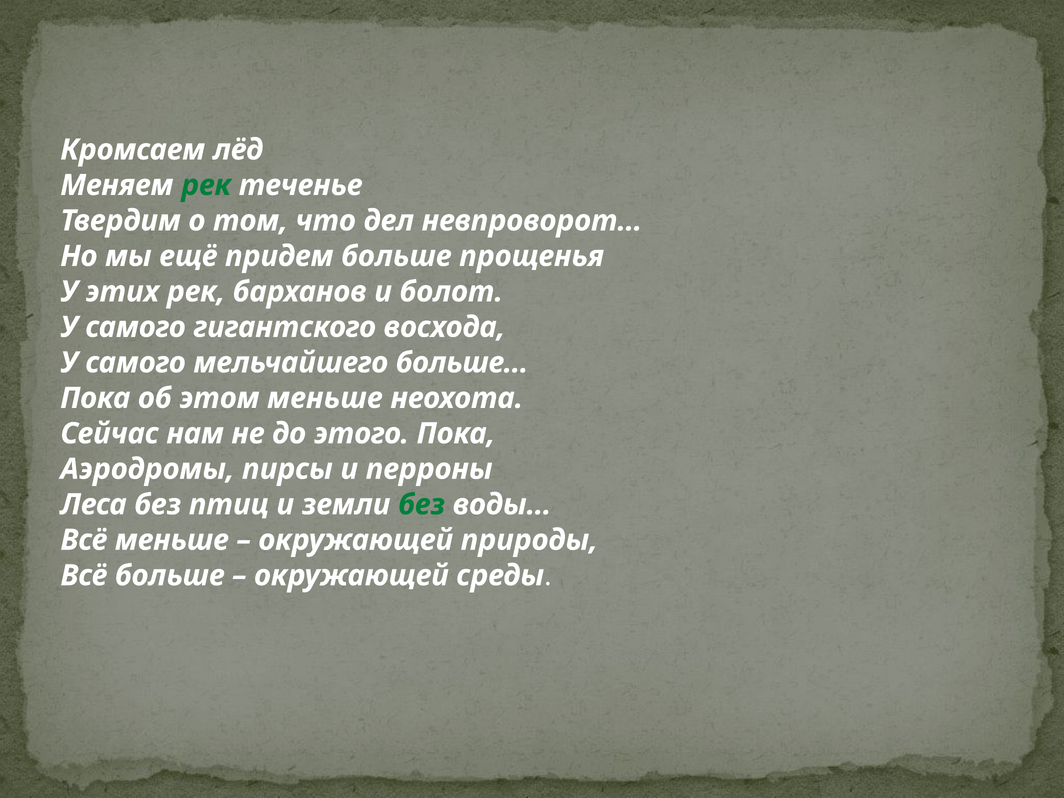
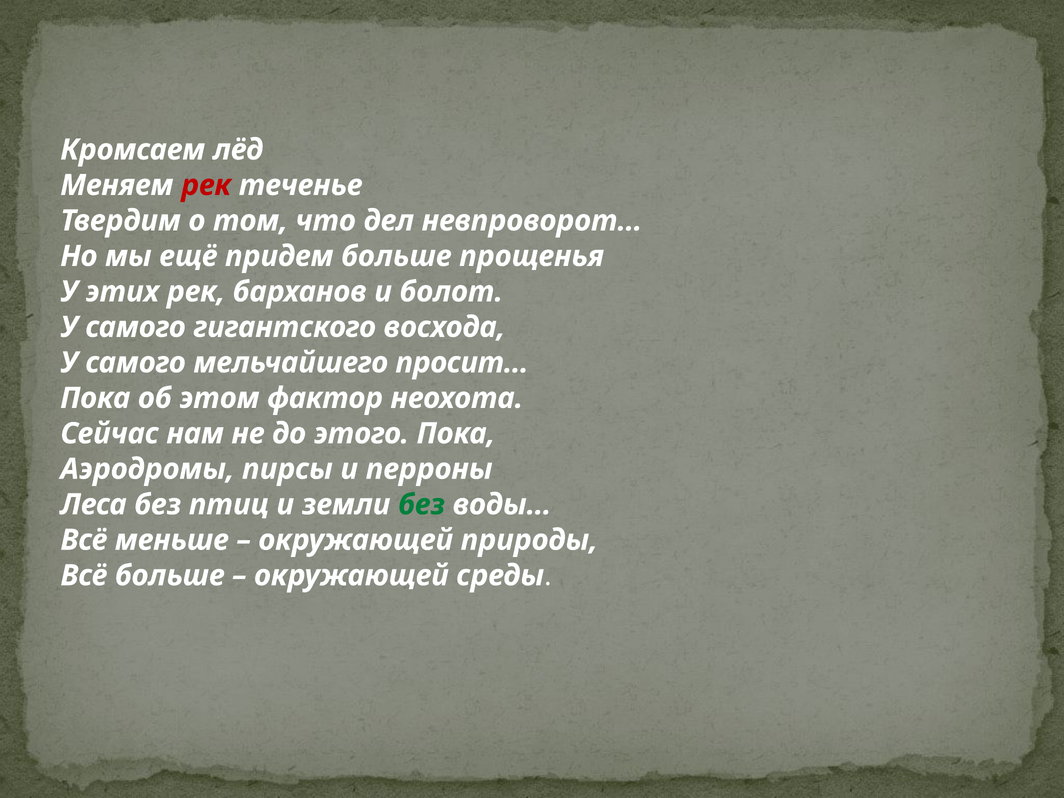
рек colour: green -> red (206, 185)
больше…: больше… -> просит… (462, 363)
этом меньше: меньше -> фактор (325, 398)
